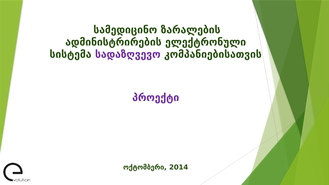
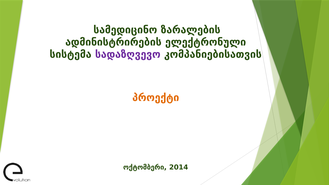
პროექტი colour: purple -> orange (156, 98)
